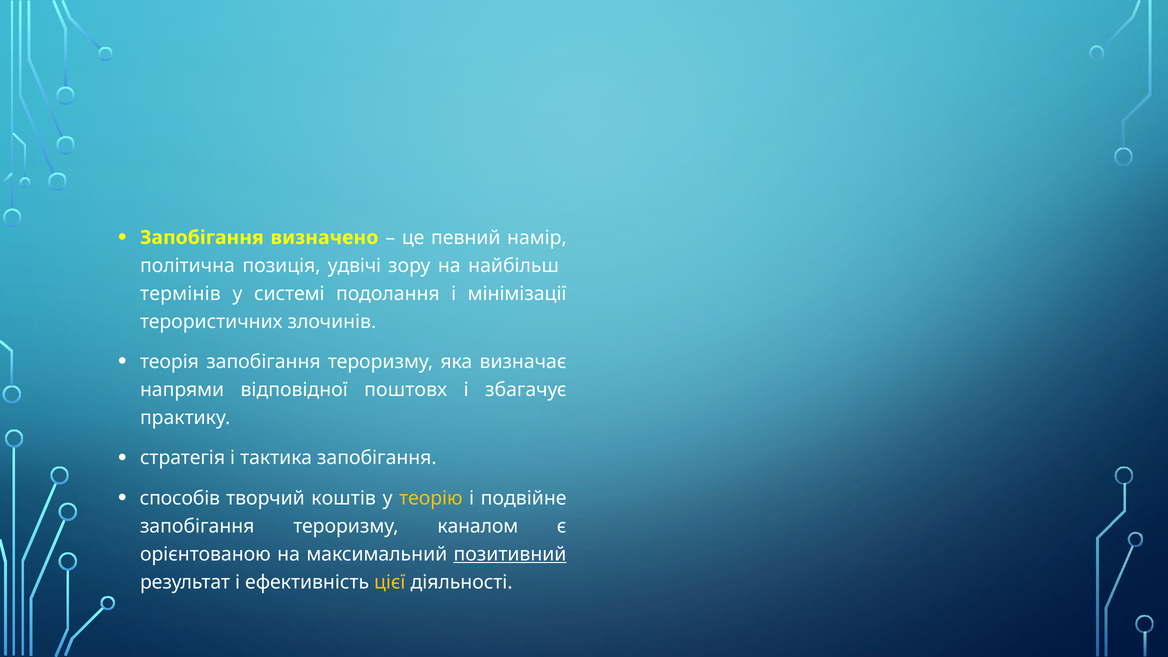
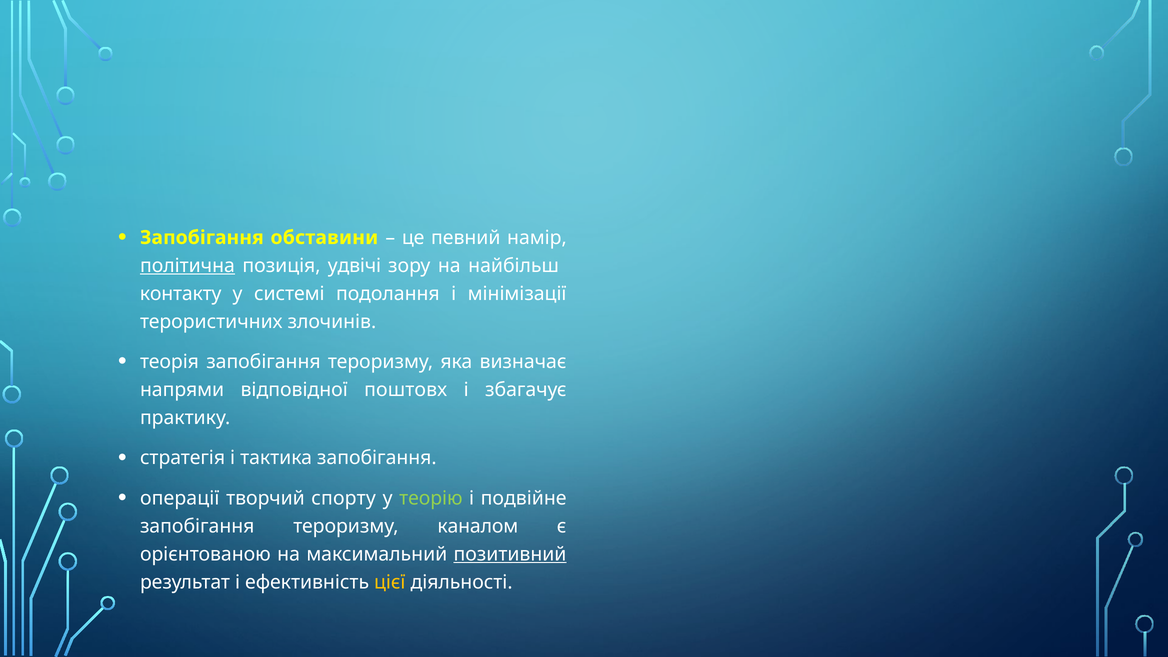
визначено: визначено -> обставини (324, 238)
політична underline: none -> present (187, 266)
термінів: термінів -> контакту (181, 294)
способів: способів -> операції (180, 498)
коштів: коштів -> спорту (344, 498)
теорію colour: yellow -> light green (431, 498)
